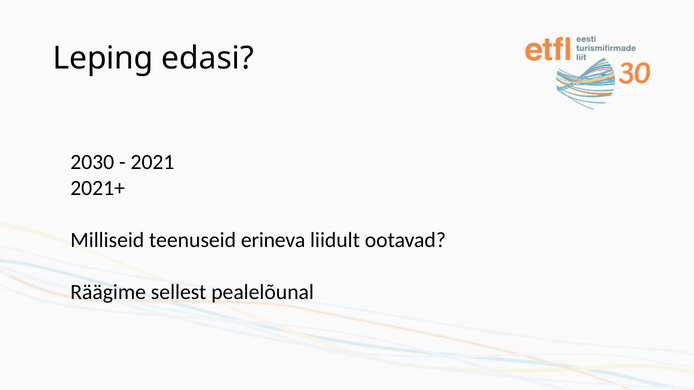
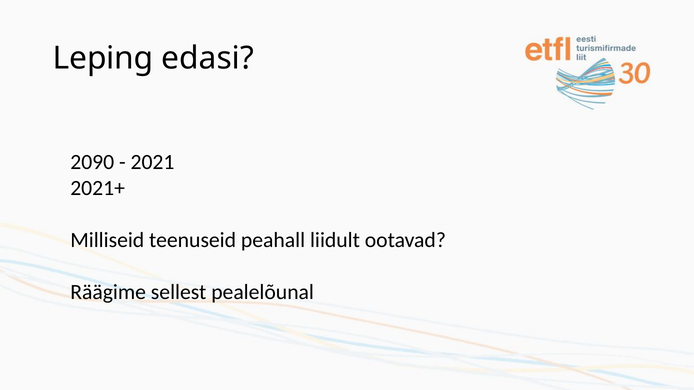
2030: 2030 -> 2090 (92, 162)
erineva: erineva -> peahall (273, 240)
